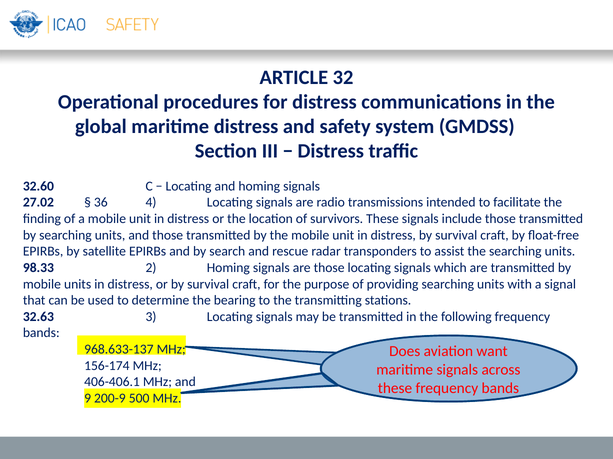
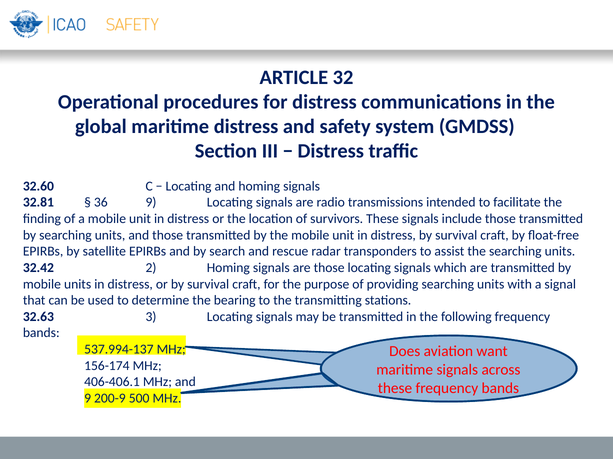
27.02: 27.02 -> 32.81 (38, 203)
36 4: 4 -> 9 (151, 203)
98.33: 98.33 -> 32.42 (38, 268)
968.633-137: 968.633-137 -> 537.994-137 (119, 350)
